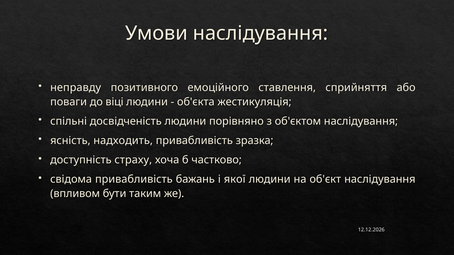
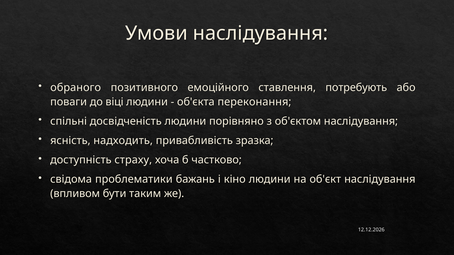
неправду: неправду -> обраного (76, 88)
сприйняття: сприйняття -> потребують (356, 88)
жестикуляція: жестикуляція -> переконання (254, 102)
свідома привабливість: привабливість -> проблематики (134, 180)
якої: якої -> кіно (235, 180)
